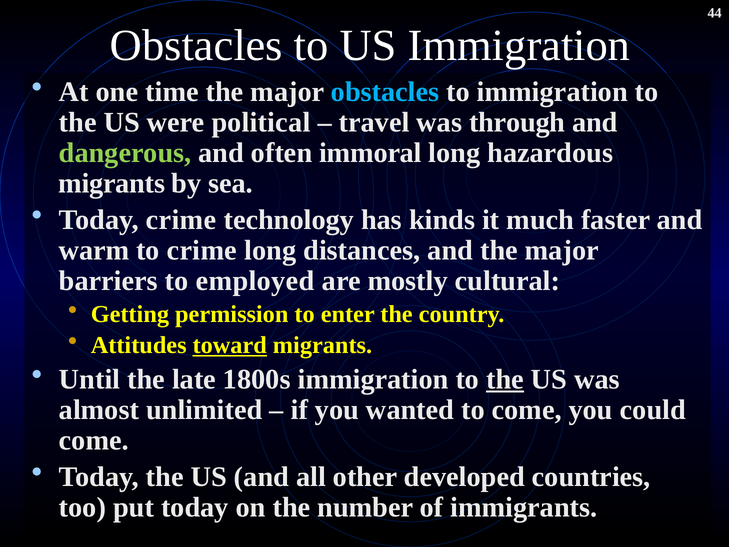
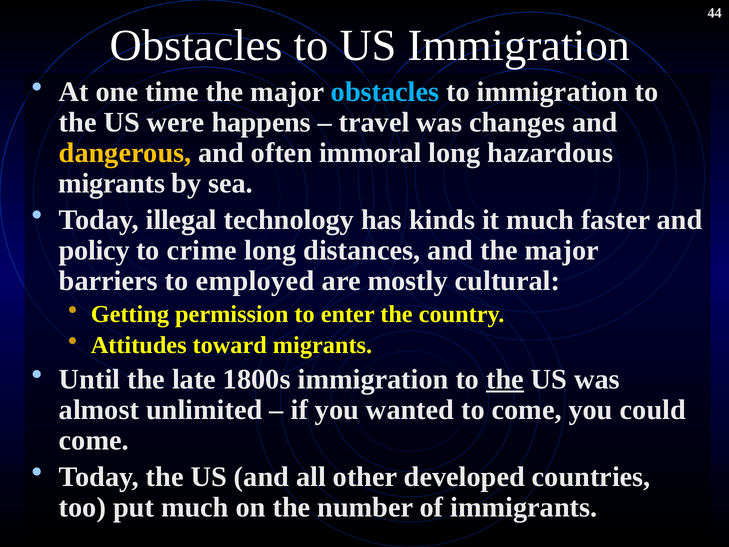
political: political -> happens (261, 122)
through: through -> changes (517, 122)
dangerous colour: light green -> yellow (125, 153)
Today crime: crime -> illegal (181, 220)
warm: warm -> policy (94, 250)
toward underline: present -> none (230, 345)
put today: today -> much (195, 507)
